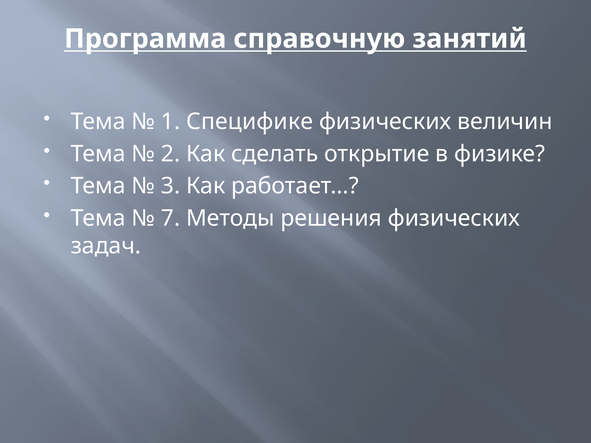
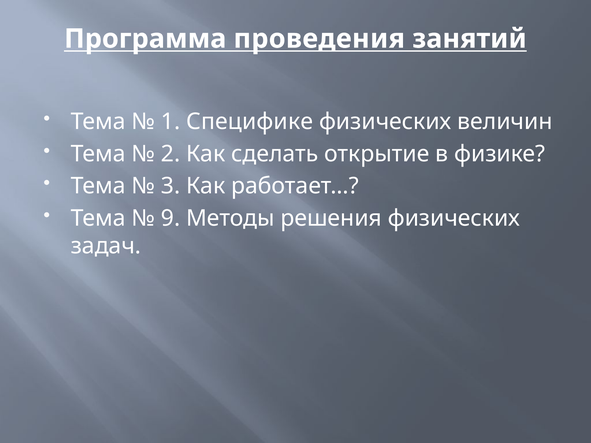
справочную: справочную -> проведения (319, 39)
7: 7 -> 9 (171, 218)
